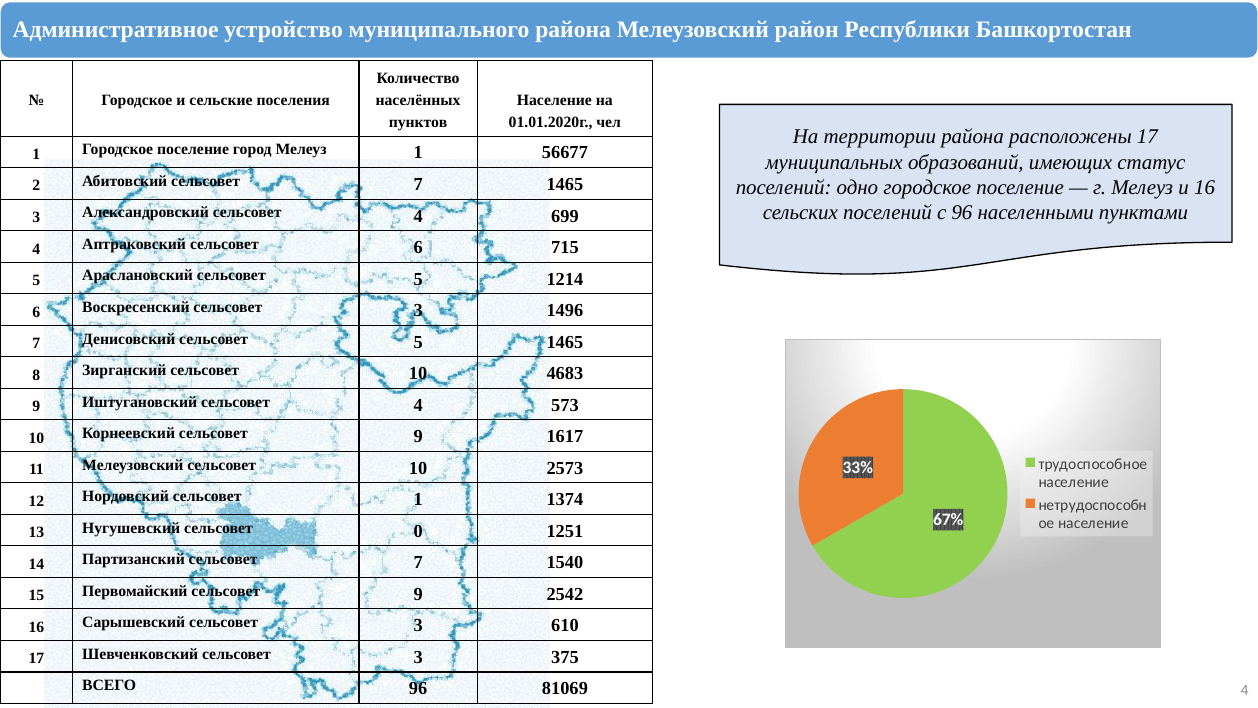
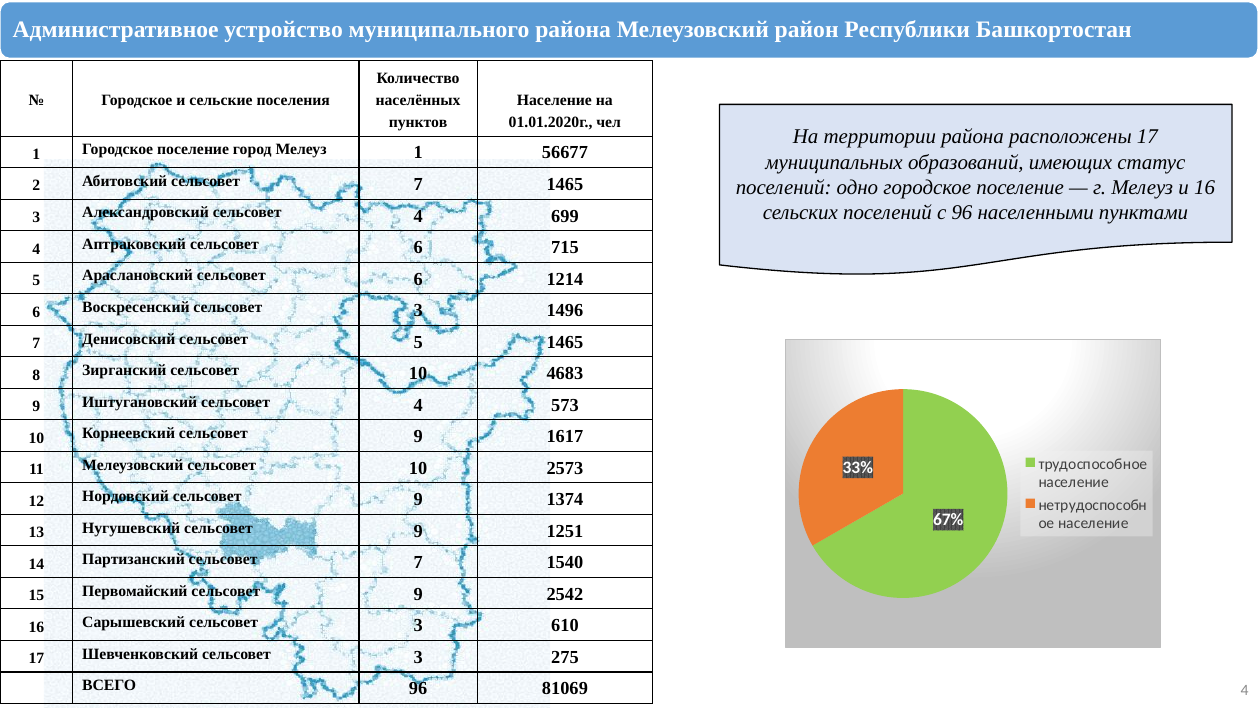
Араслановский сельсовет 5: 5 -> 6 (418, 279)
Нордовский сельсовет 1: 1 -> 9 (418, 499)
Нугушевский сельсовет 0: 0 -> 9 (418, 531)
375: 375 -> 275 (565, 657)
